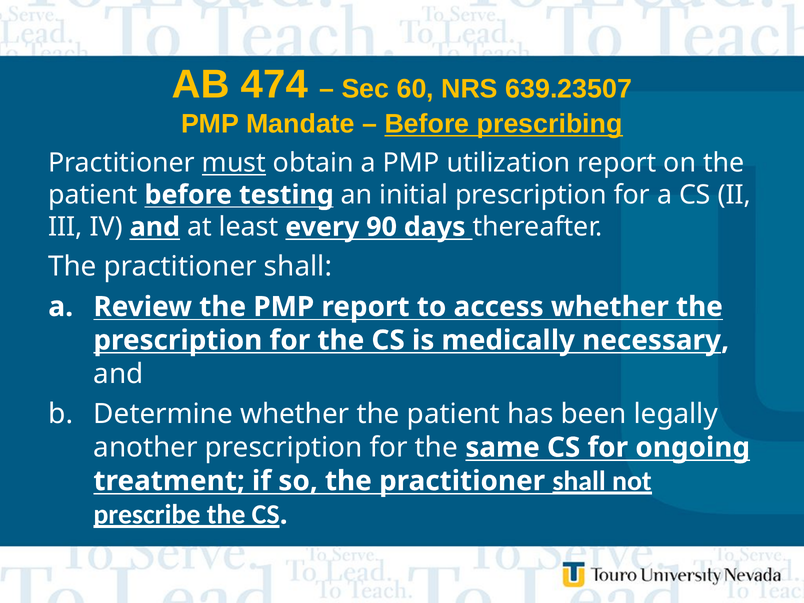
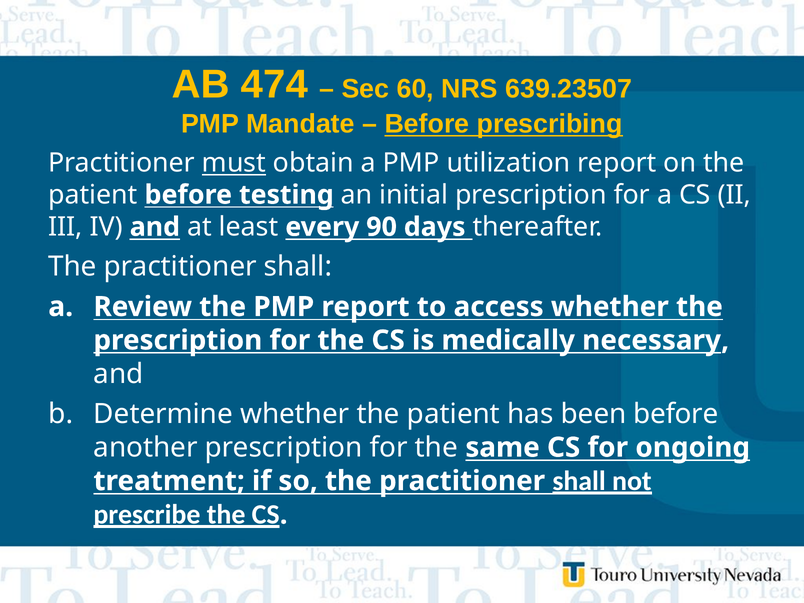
been legally: legally -> before (676, 414)
